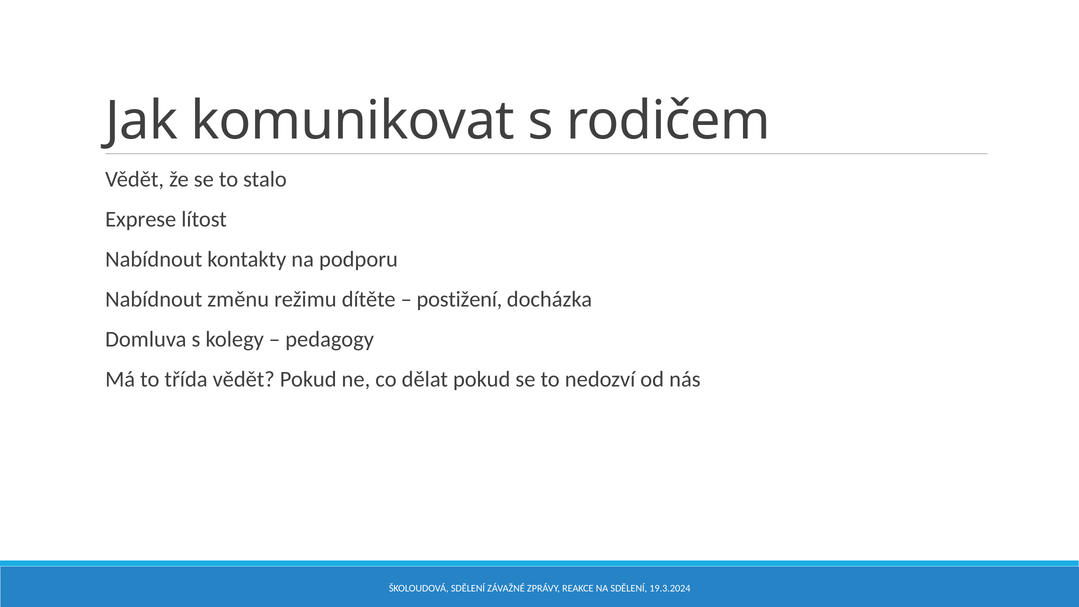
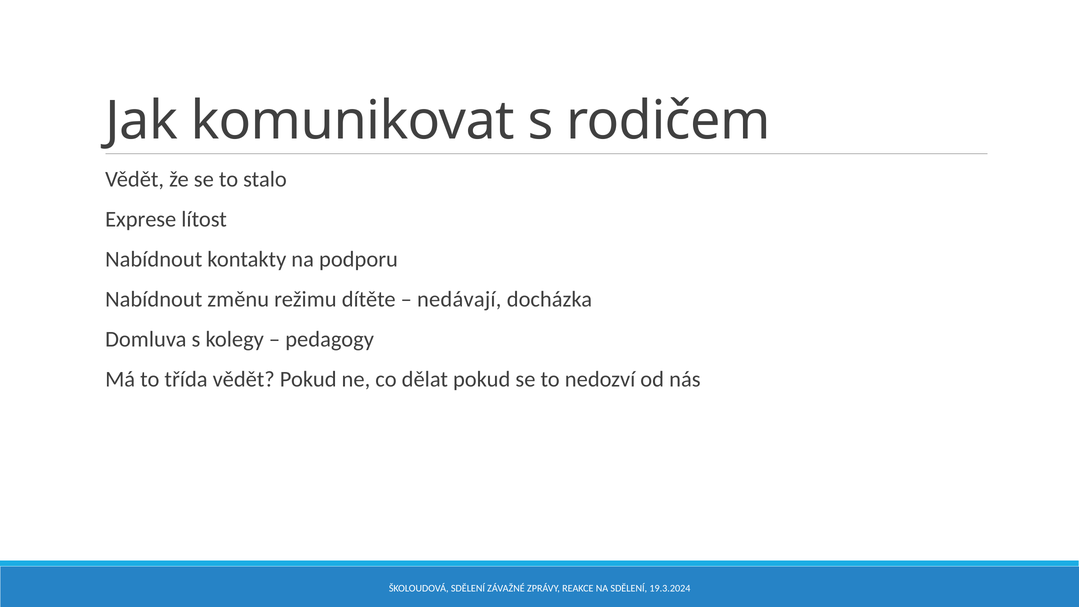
postižení: postižení -> nedávají (459, 299)
